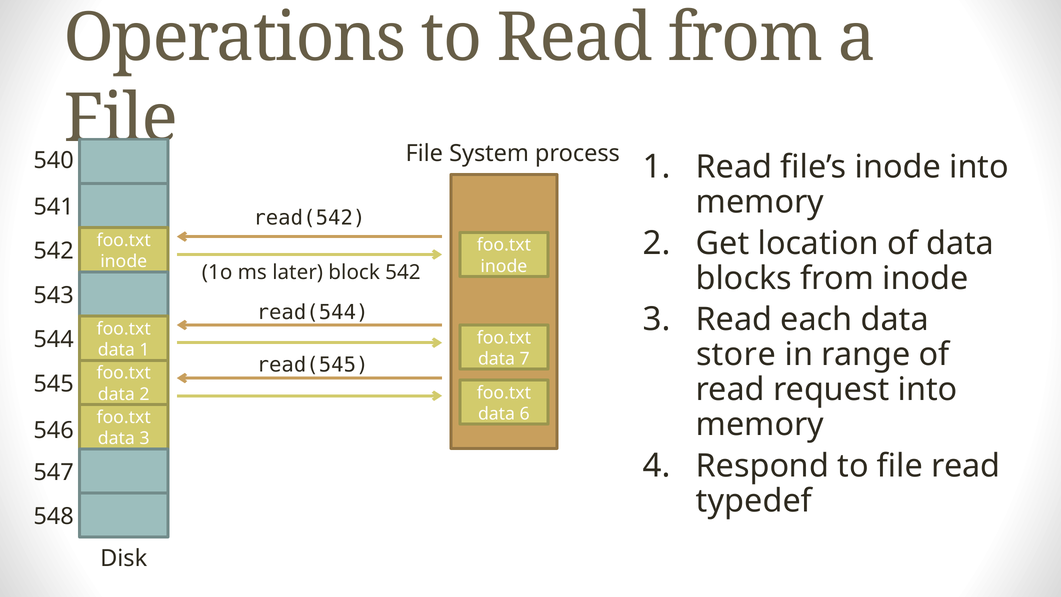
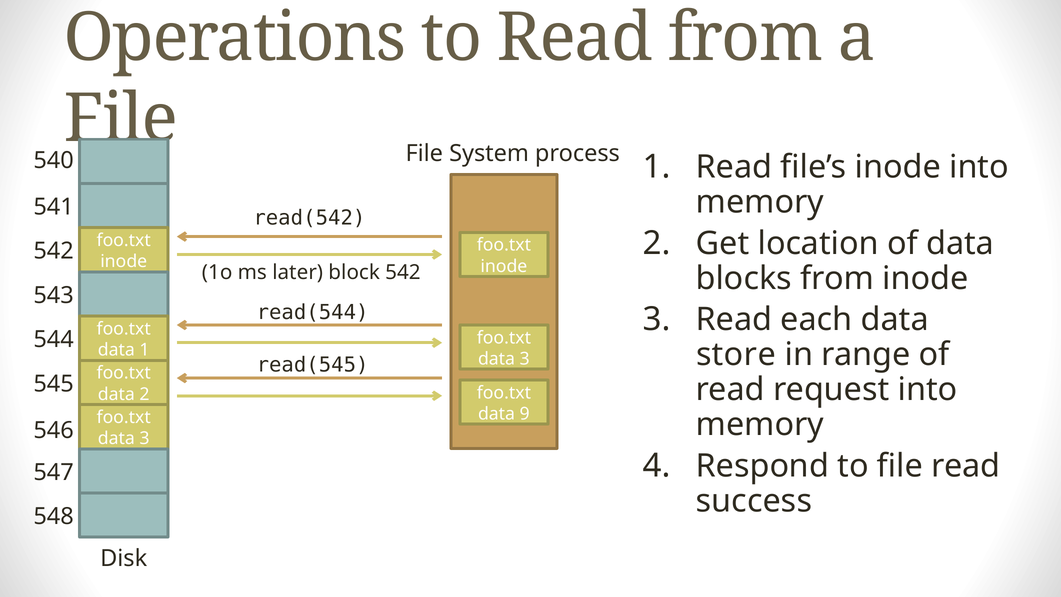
7: 7 -> 3 (525, 359)
6: 6 -> 9 (525, 414)
typedef: typedef -> success (754, 501)
